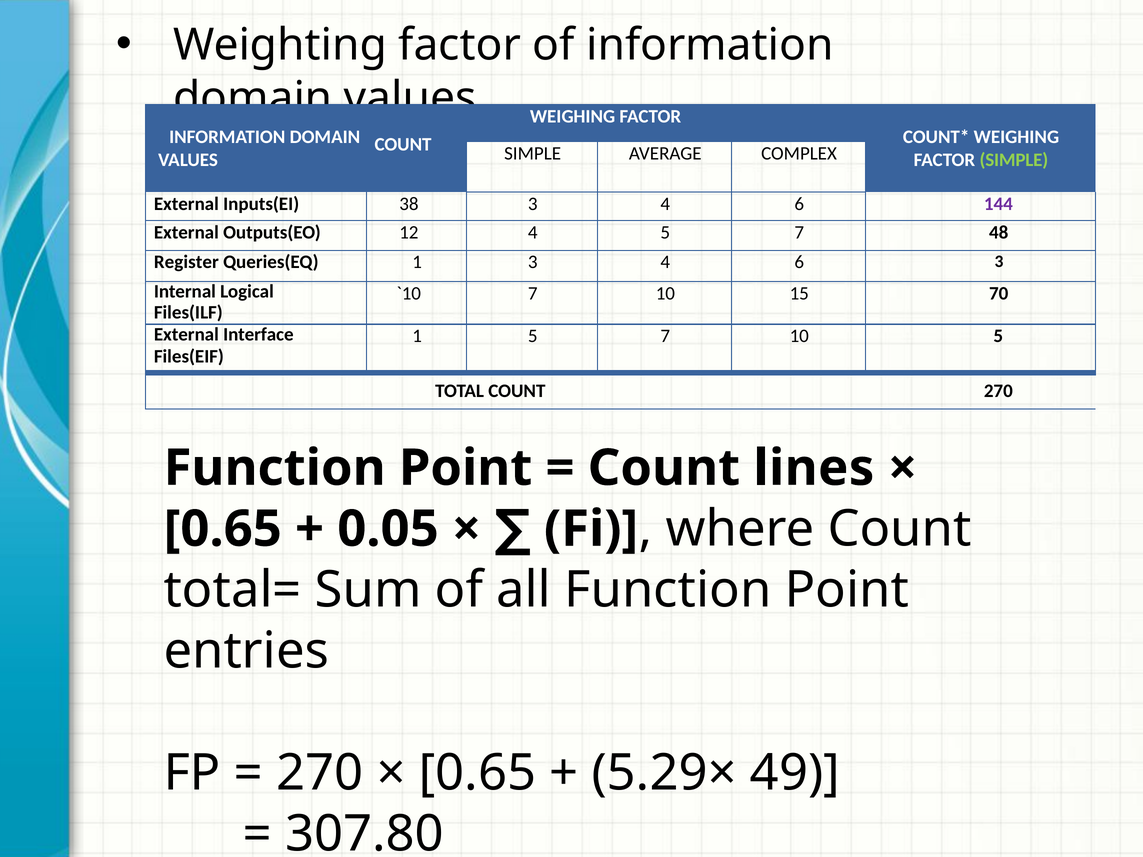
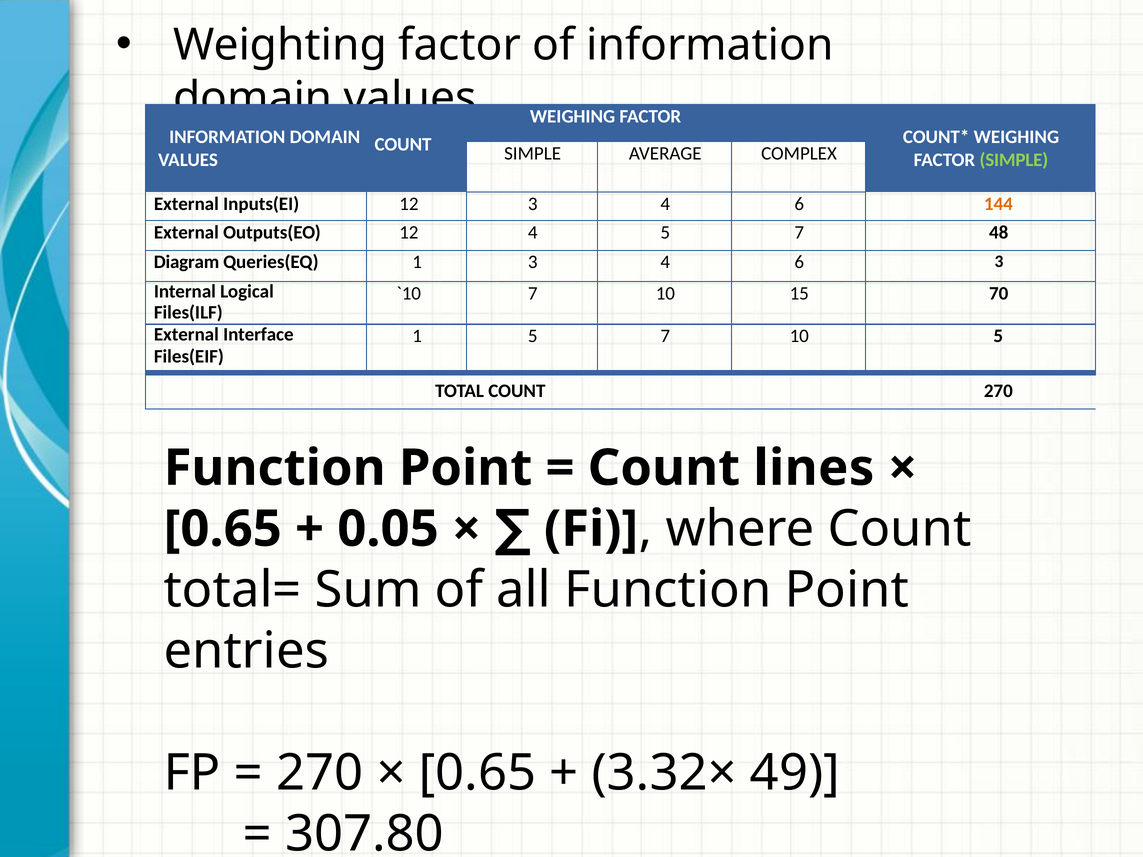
Inputs(EI 38: 38 -> 12 (409, 204)
144 colour: purple -> orange (998, 204)
Register: Register -> Diagram (187, 262)
5.29×: 5.29× -> 3.32× (664, 773)
